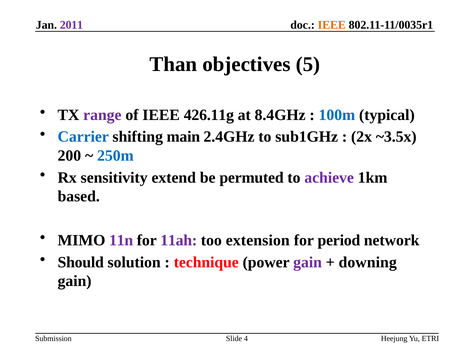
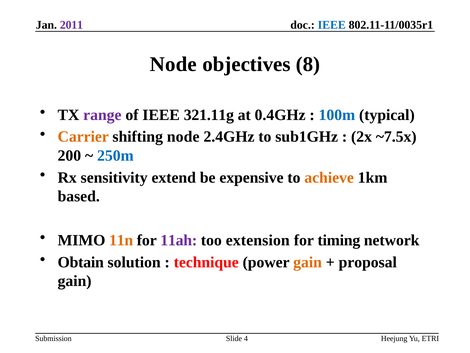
IEEE colour: orange -> blue (332, 25)
Than: Than -> Node (173, 64)
5: 5 -> 8 (308, 64)
426.11g: 426.11g -> 321.11g (209, 115)
8.4GHz: 8.4GHz -> 0.4GHz (280, 115)
Carrier colour: blue -> orange (83, 137)
shifting main: main -> node (183, 137)
~3.5x: ~3.5x -> ~7.5x (396, 137)
permuted: permuted -> expensive (251, 177)
achieve colour: purple -> orange (329, 177)
11n colour: purple -> orange (121, 240)
period: period -> timing (339, 240)
Should: Should -> Obtain (81, 262)
gain colour: purple -> orange (308, 262)
downing: downing -> proposal (368, 262)
